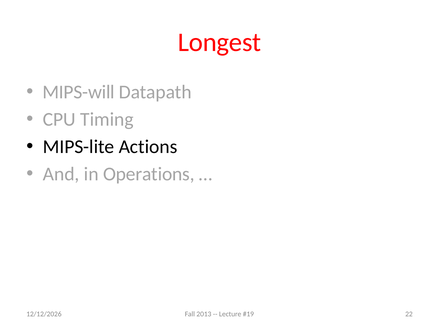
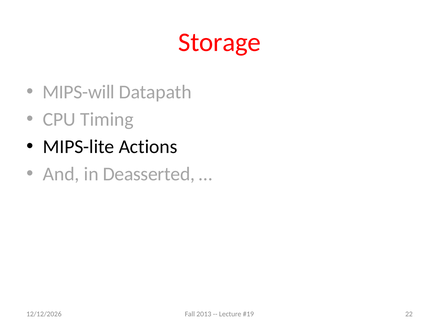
Longest: Longest -> Storage (220, 42)
Operations: Operations -> Deasserted (149, 174)
